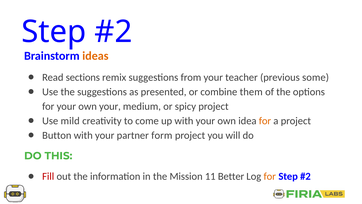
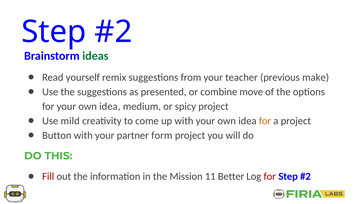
ideas colour: orange -> green (95, 56)
sections: sections -> yourself (83, 77)
some: some -> make (316, 77)
them: them -> move (251, 92)
for your own your: your -> idea (110, 106)
for colour: orange -> red (270, 176)
